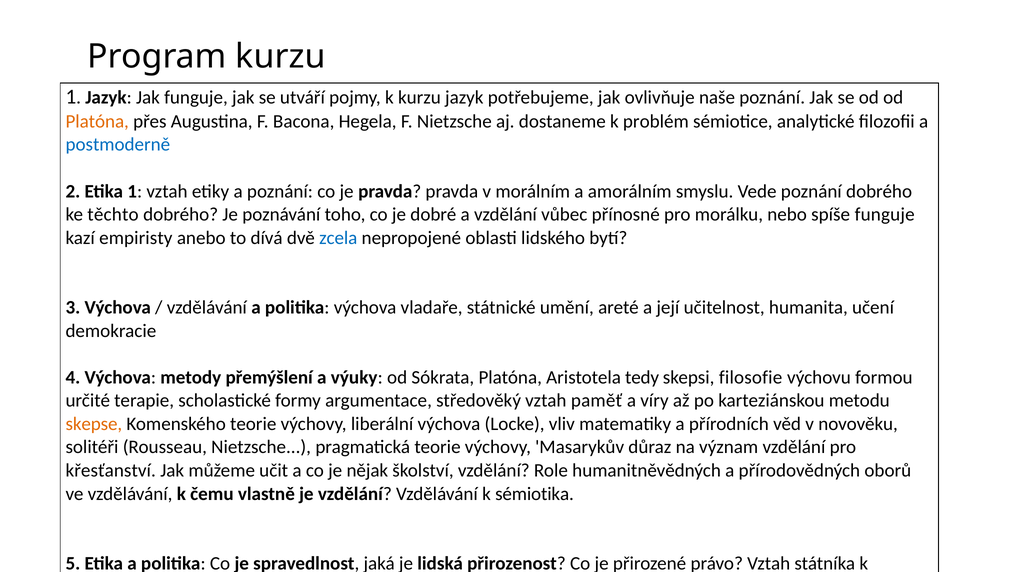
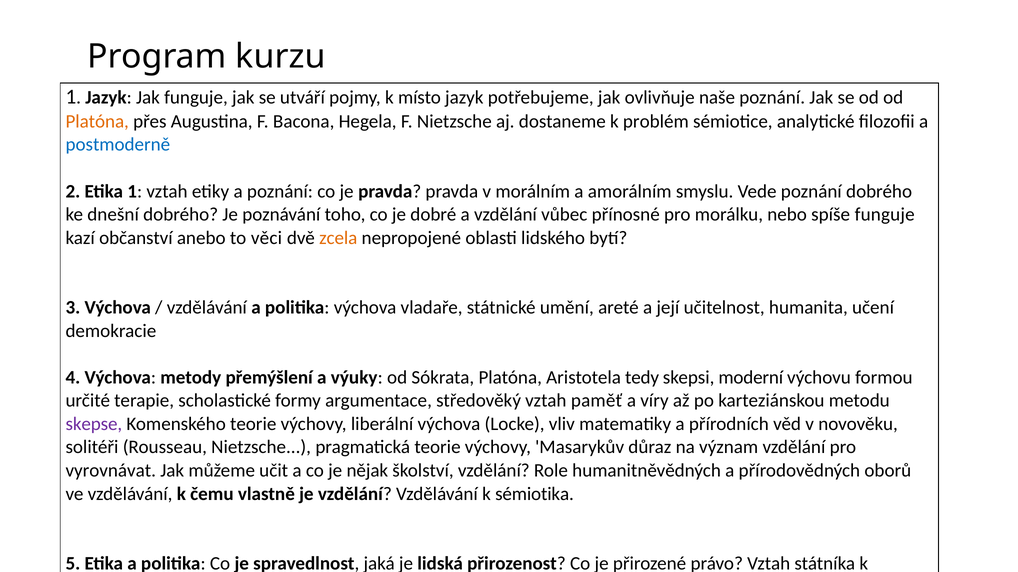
k kurzu: kurzu -> místo (419, 98)
těchto: těchto -> dnešní (113, 215)
empiristy: empiristy -> občanství (136, 238)
dívá: dívá -> věci (266, 238)
zcela colour: blue -> orange (338, 238)
filosofie: filosofie -> moderní (751, 378)
skepse colour: orange -> purple (94, 424)
křesťanství: křesťanství -> vyrovnávat (111, 471)
